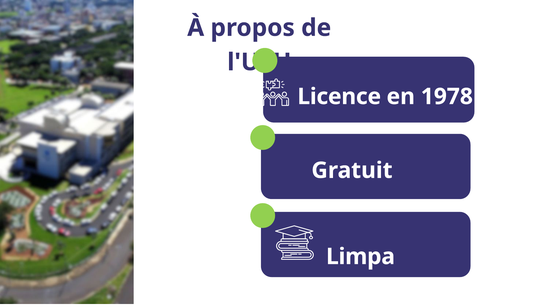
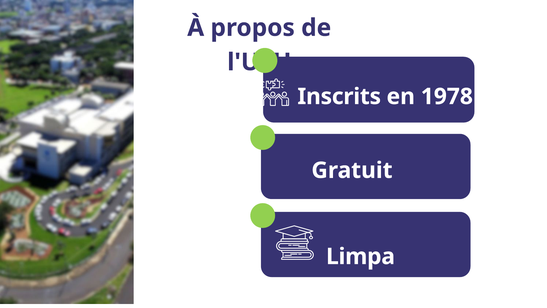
Licence: Licence -> Inscrits (339, 96)
